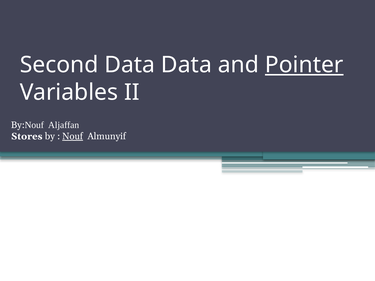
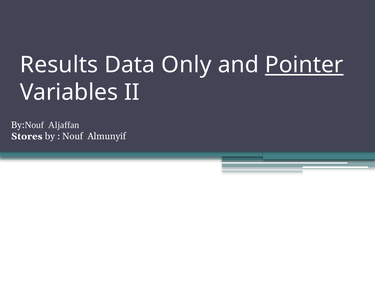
Second: Second -> Results (59, 65)
Data Data: Data -> Only (186, 65)
Nouf underline: present -> none (73, 136)
